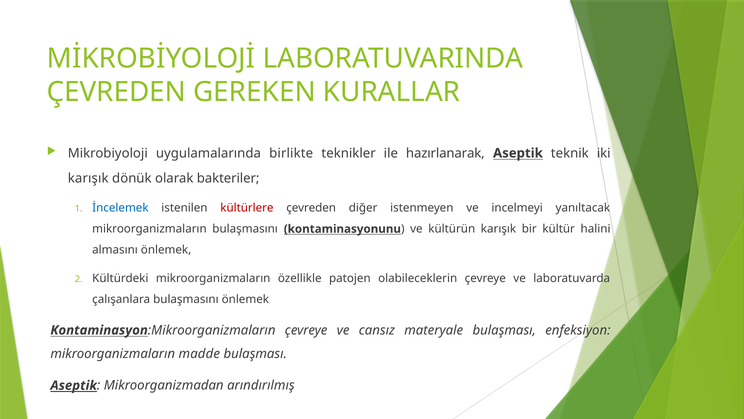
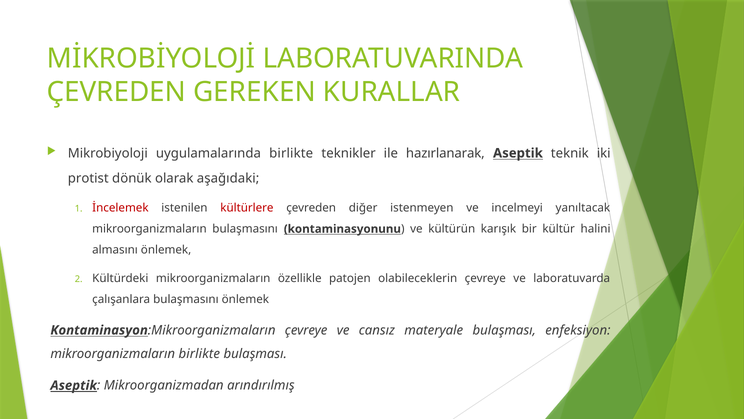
karışık: karışık -> protist (88, 178)
bakteriler: bakteriler -> aşağıdaki (228, 178)
İncelemek colour: blue -> red (120, 208)
mikroorganizmaların madde: madde -> birlikte (199, 354)
